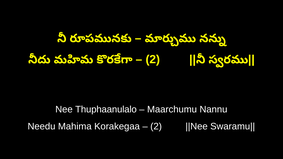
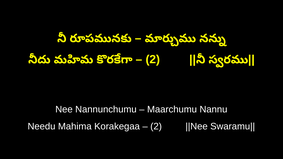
Thuphaanulalo: Thuphaanulalo -> Nannunchumu (106, 110)
